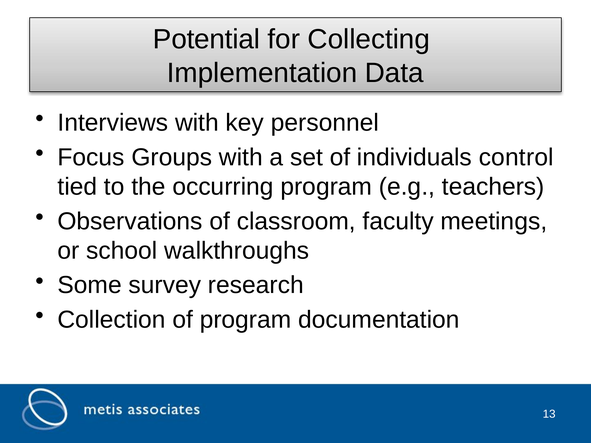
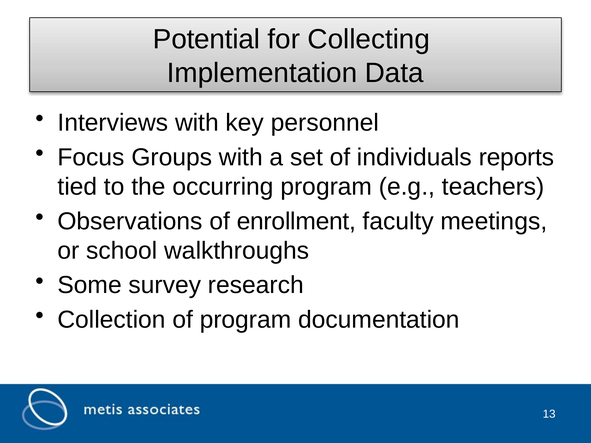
control: control -> reports (516, 157)
classroom: classroom -> enrollment (296, 221)
